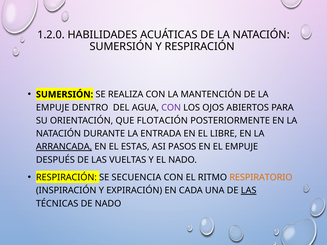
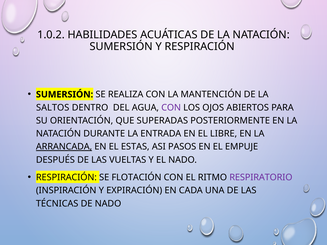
1.2.0: 1.2.0 -> 1.0.2 (51, 35)
EMPUJE: EMPUJE -> SALTOS (53, 108)
FLOTACIÓN: FLOTACIÓN -> SUPERADAS (162, 121)
SECUENCIA: SECUENCIA -> FLOTACIÓN (136, 178)
RESPIRATORIO colour: orange -> purple (261, 178)
LAS underline: present -> none (249, 191)
